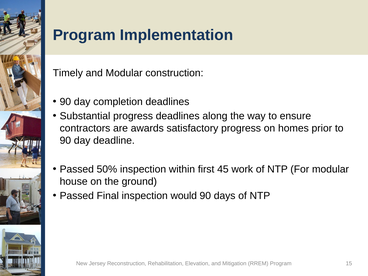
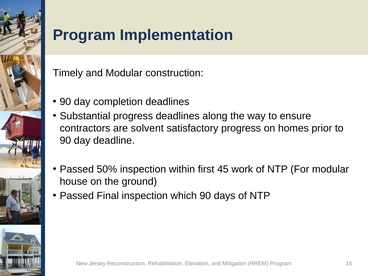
awards: awards -> solvent (147, 128)
would: would -> which (184, 196)
